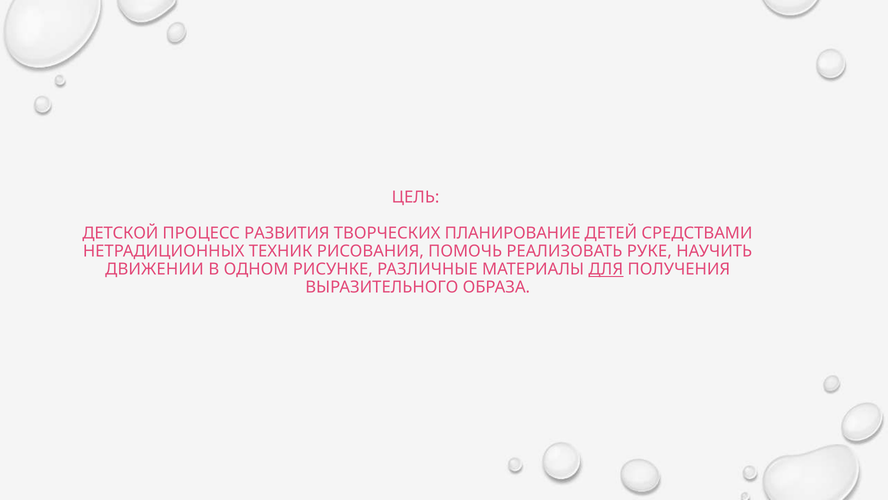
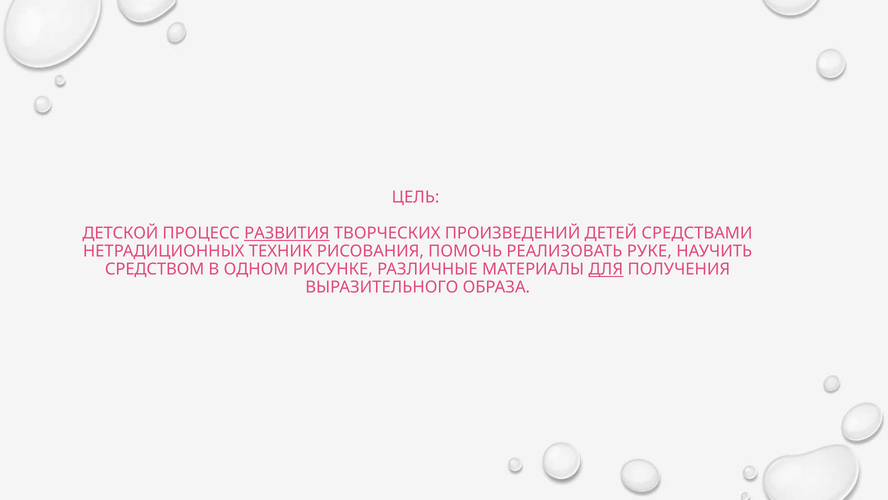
РАЗВИТИЯ underline: none -> present (287, 233)
ПЛАНИРОВАНИЕ: ПЛАНИРОВАНИЕ -> ПРОИЗВЕДЕНИЙ (513, 233)
ДВИЖЕНИИ: ДВИЖЕНИИ -> СРЕДСТВОМ (155, 269)
